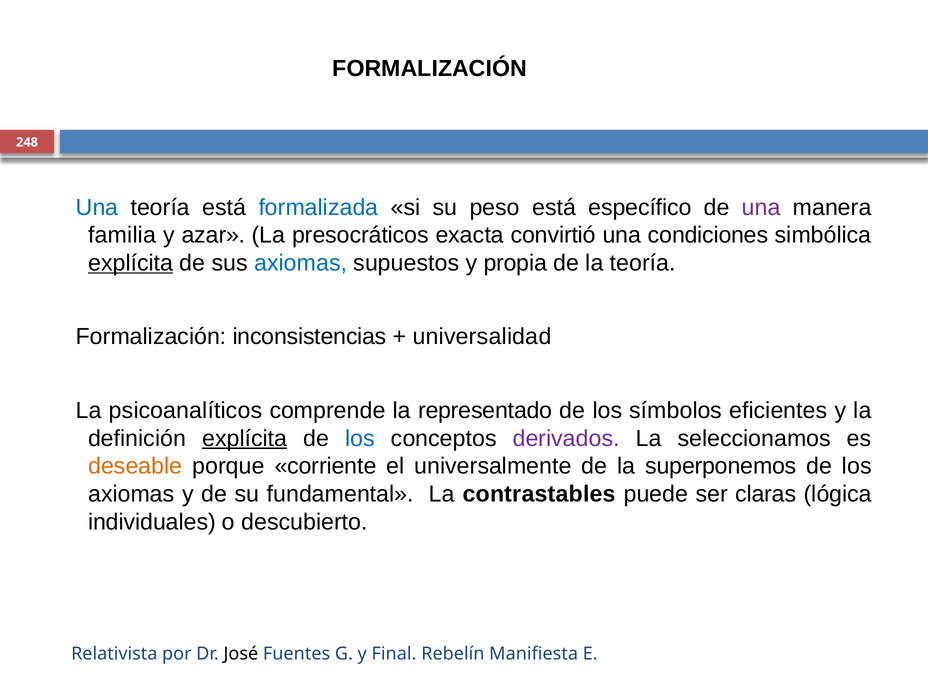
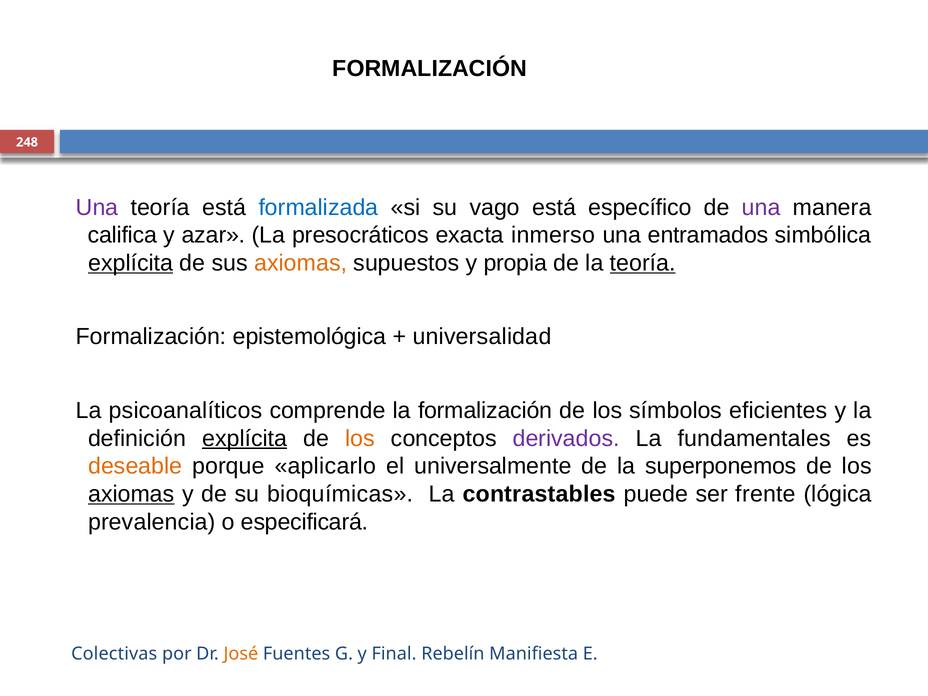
Una colour: blue -> purple (97, 207)
peso: peso -> vago (495, 207)
familia: familia -> califica (122, 235)
convirtió: convirtió -> inmerso (553, 235)
condiciones: condiciones -> entramados (708, 235)
axiomas colour: blue -> orange (301, 263)
teoría underline: none -> present (643, 263)
inconsistencias: inconsistencias -> epistemológica (309, 337)
la representado: representado -> formalización (485, 411)
los colour: blue -> orange (360, 438)
seleccionamos: seleccionamos -> fundamentales (754, 438)
corriente: corriente -> aplicarlo (325, 466)
axiomas underline: none -> present (131, 494)
fundamental: fundamental -> bioquímicas (340, 494)
claras: claras -> frente (766, 494)
individuales: individuales -> prevalencia (152, 522)
descubierto: descubierto -> especificará (305, 522)
Relativista: Relativista -> Colectivas (114, 654)
José colour: black -> orange (241, 654)
